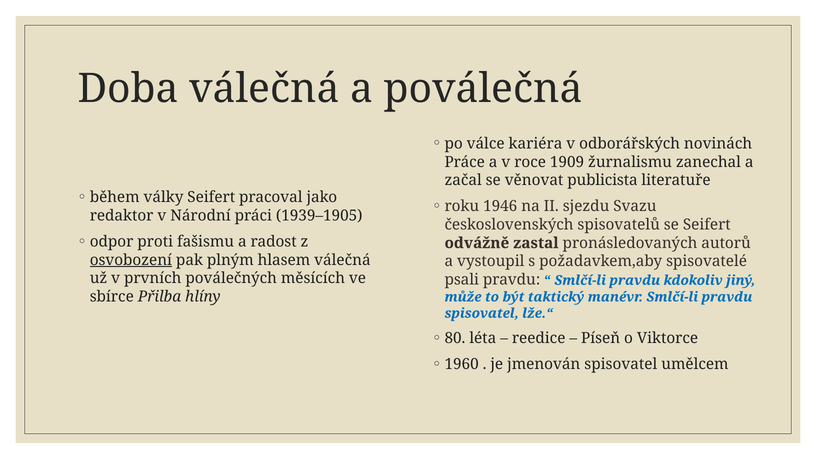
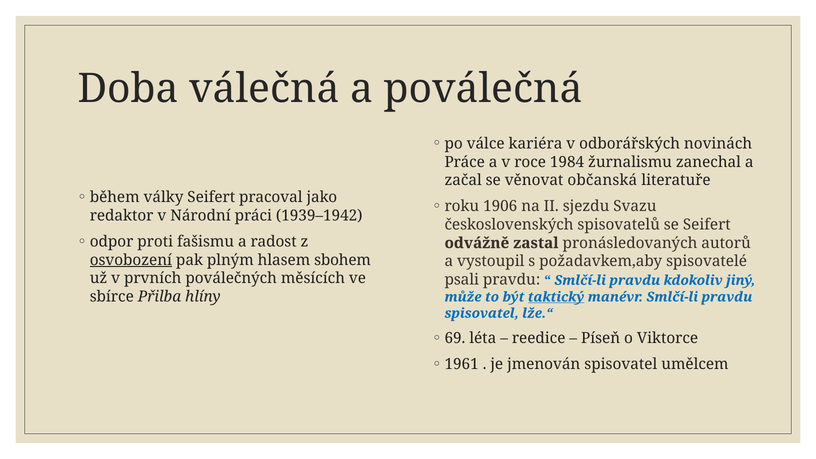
1909: 1909 -> 1984 (567, 162)
publicista: publicista -> občanská (602, 180)
1946: 1946 -> 1906 (500, 206)
1939–1905: 1939–1905 -> 1939–1942 (319, 216)
hlasem válečná: válečná -> sbohem (343, 260)
taktický underline: none -> present (556, 297)
80: 80 -> 69 (455, 338)
1960: 1960 -> 1961 (462, 364)
